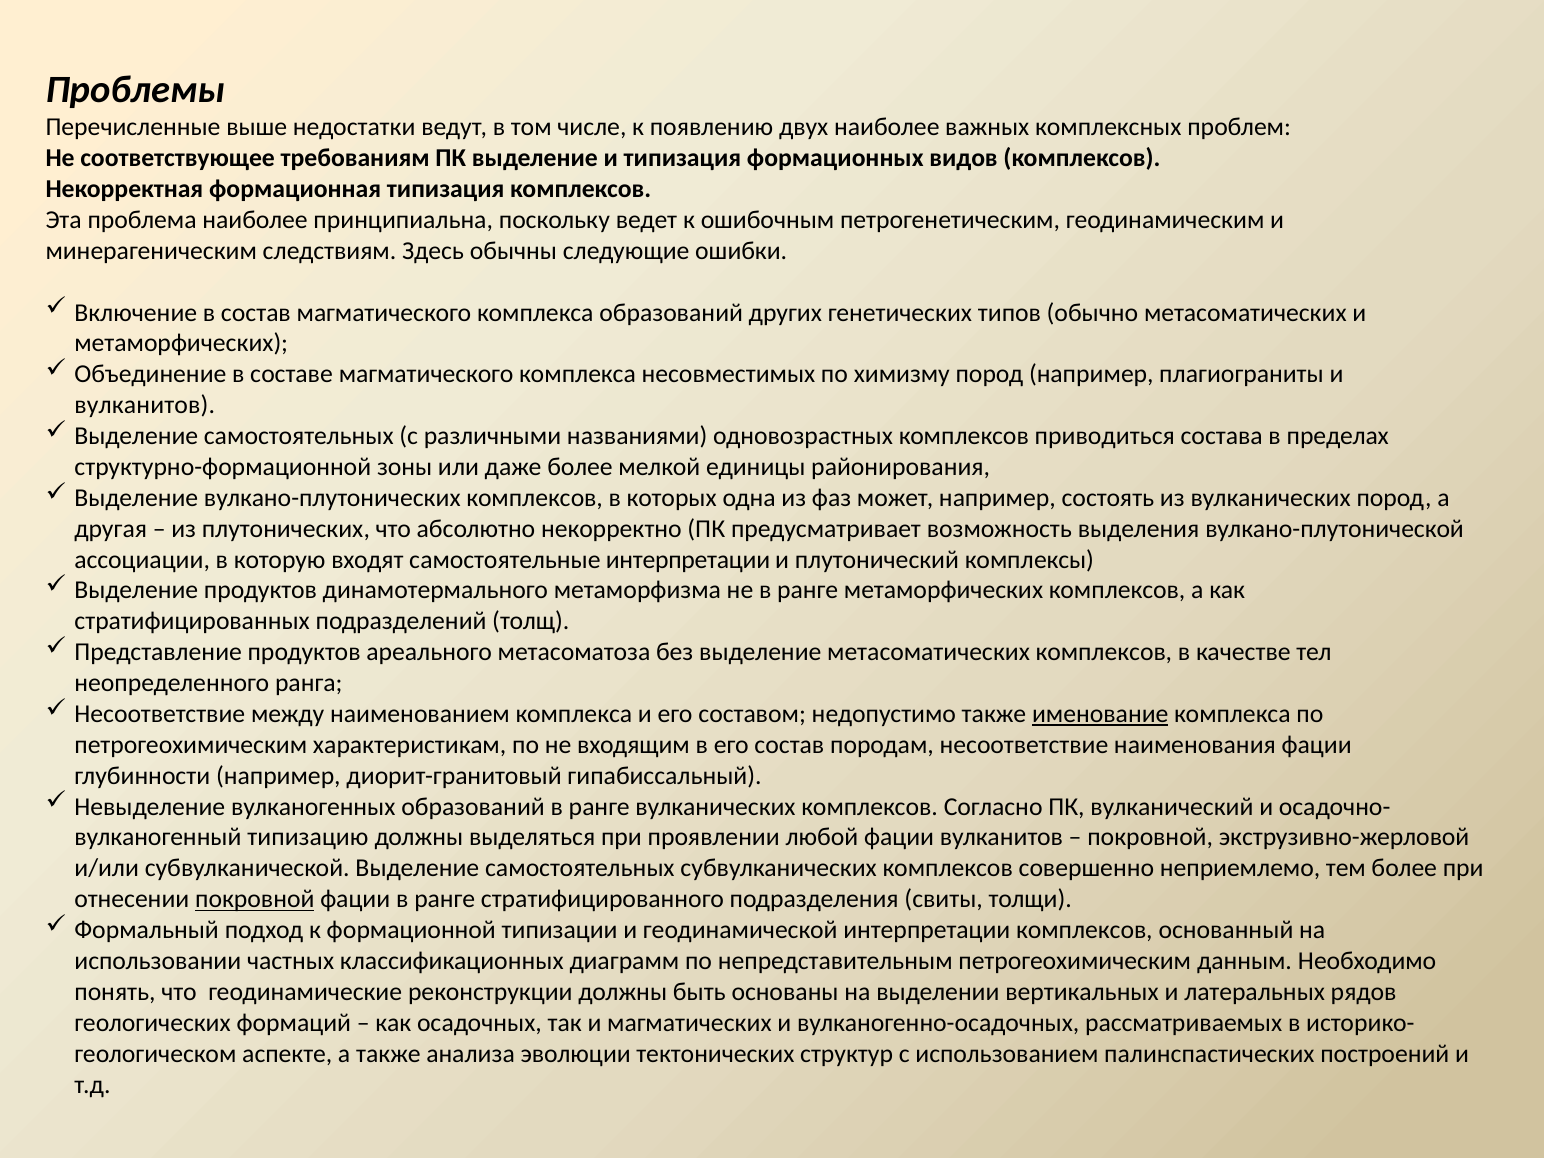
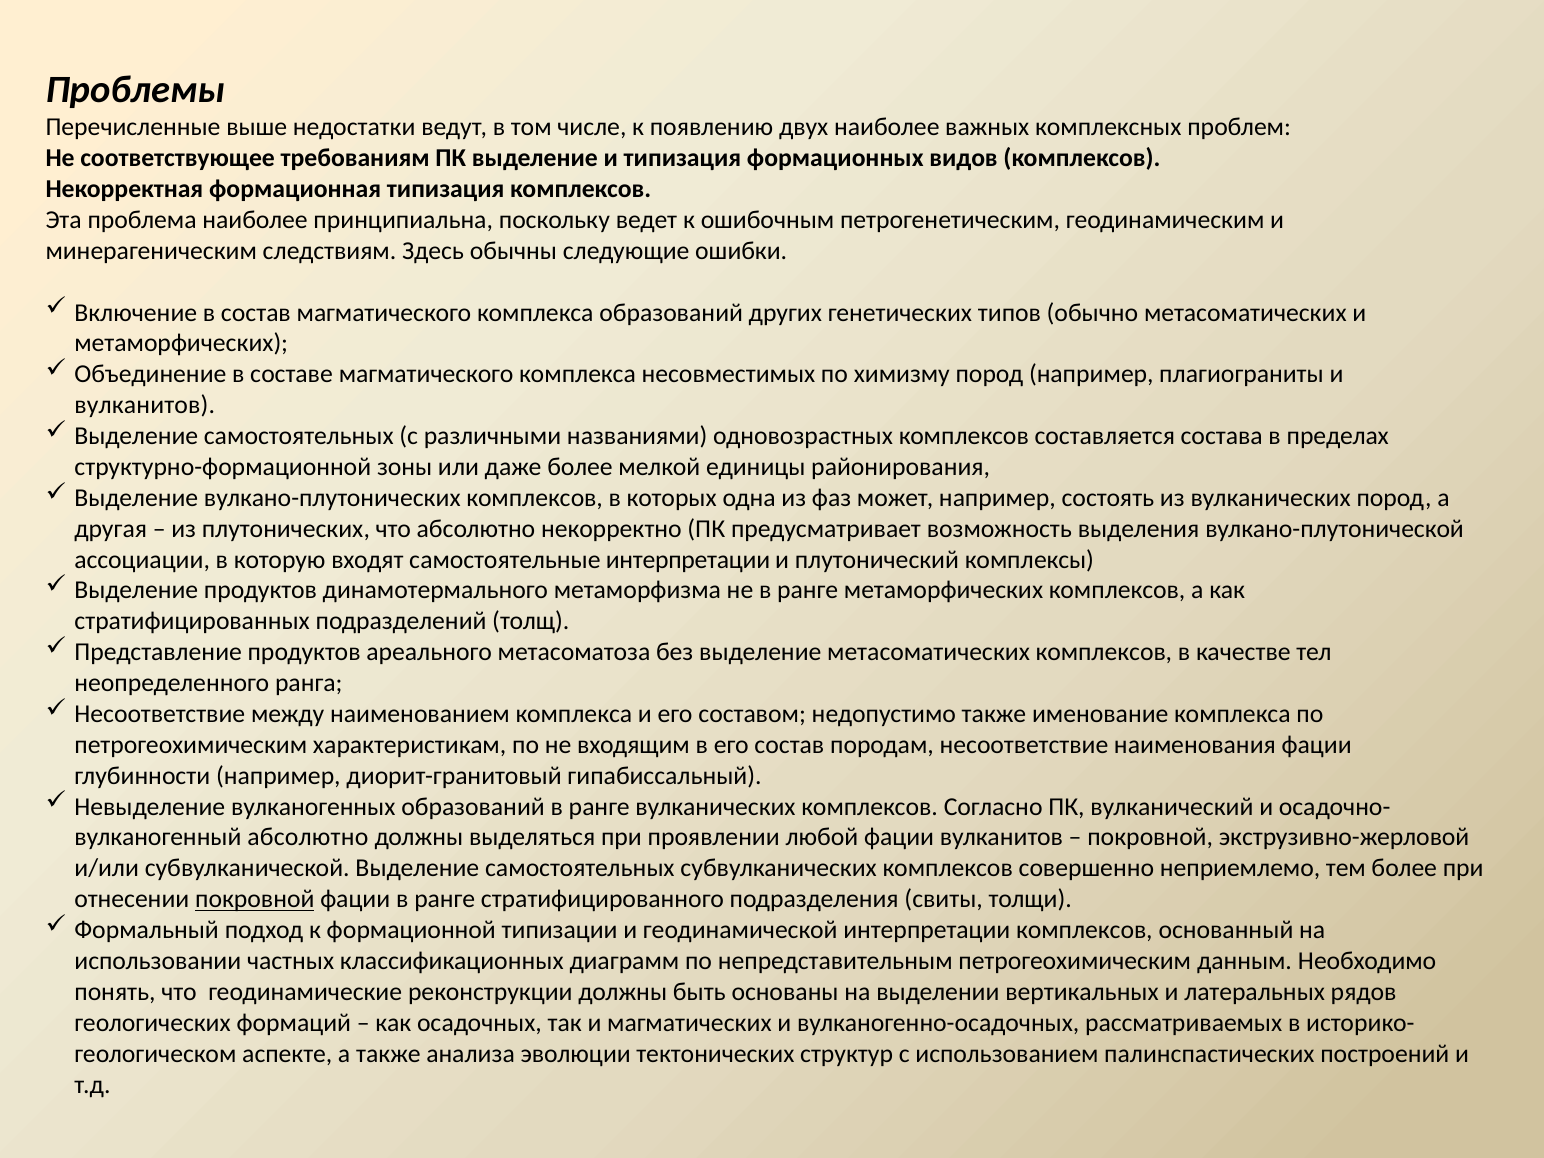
приводиться: приводиться -> составляется (1105, 436)
именование underline: present -> none (1100, 714)
типизацию: типизацию -> абсолютно (308, 837)
